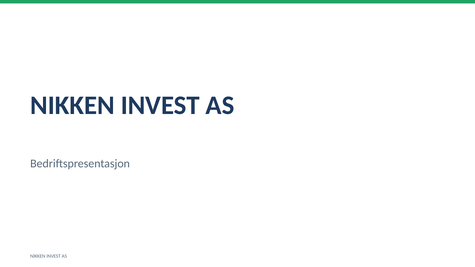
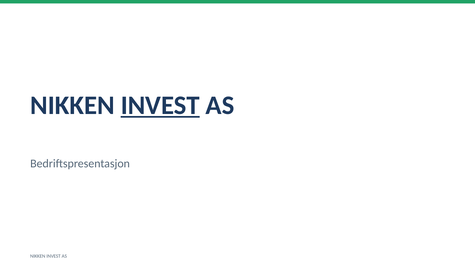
INVEST underline: none -> present (160, 105)
